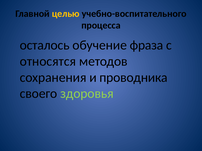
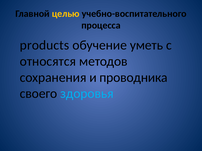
осталось: осталось -> products (45, 45)
фраза: фраза -> уметь (146, 45)
здоровья colour: light green -> light blue (87, 94)
